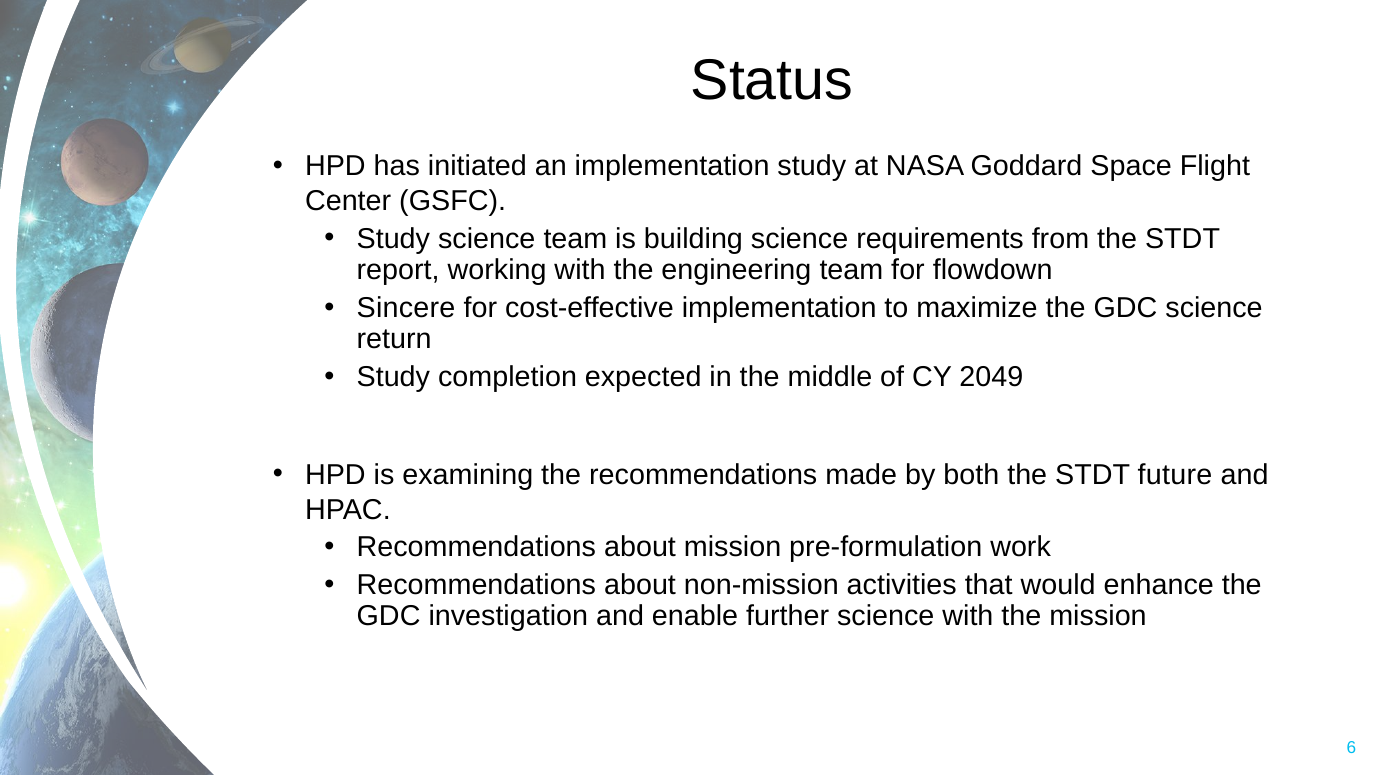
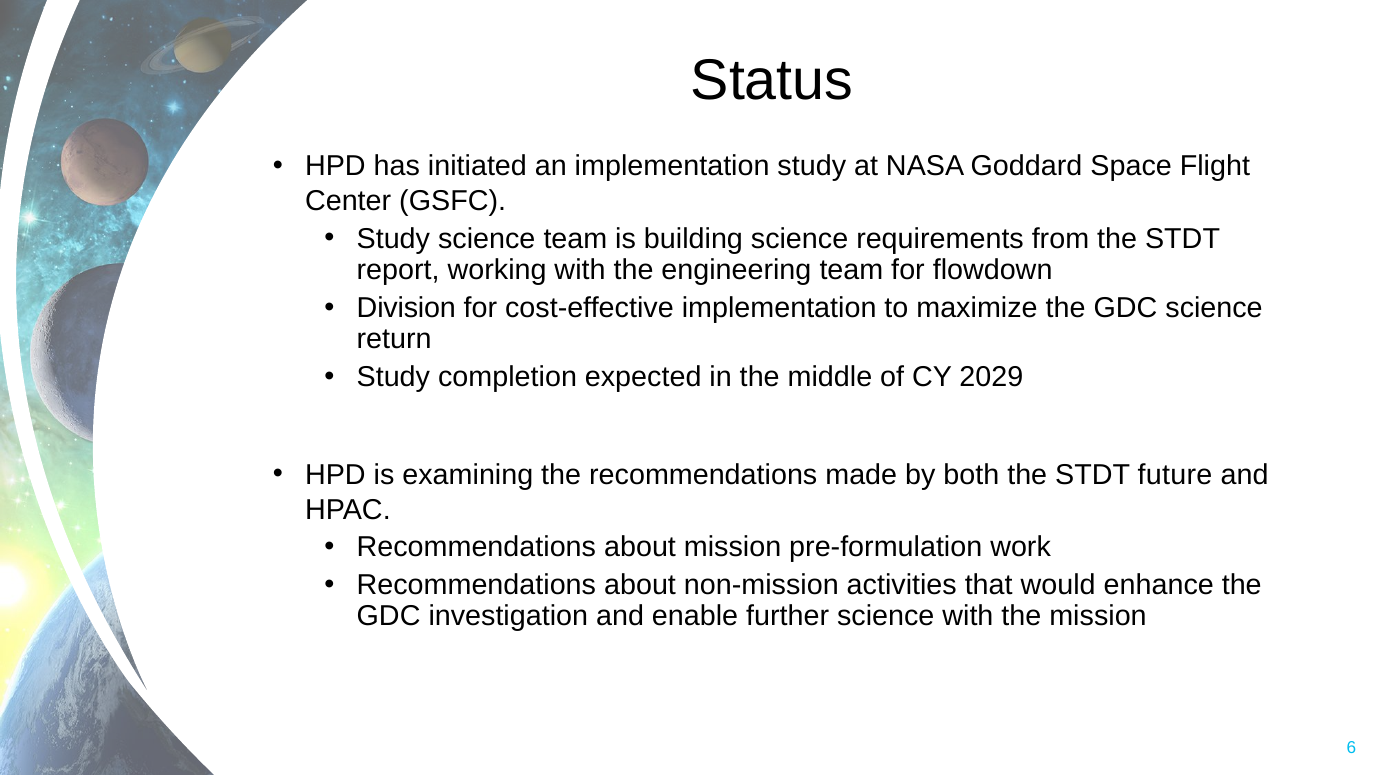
Sincere: Sincere -> Division (406, 308)
2049: 2049 -> 2029 (991, 377)
